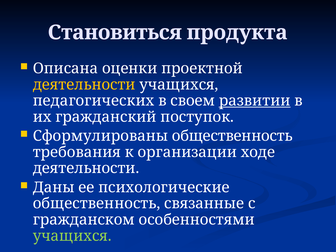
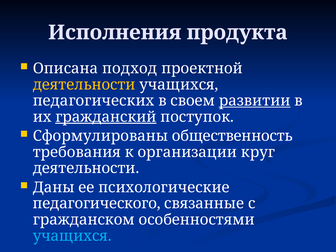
Становиться: Становиться -> Исполнения (115, 33)
оценки: оценки -> подход (130, 68)
гражданский underline: none -> present (106, 117)
ходе: ходе -> круг (258, 152)
общественность: общественность -> педагогического (97, 204)
учащихся colour: light green -> light blue (72, 236)
